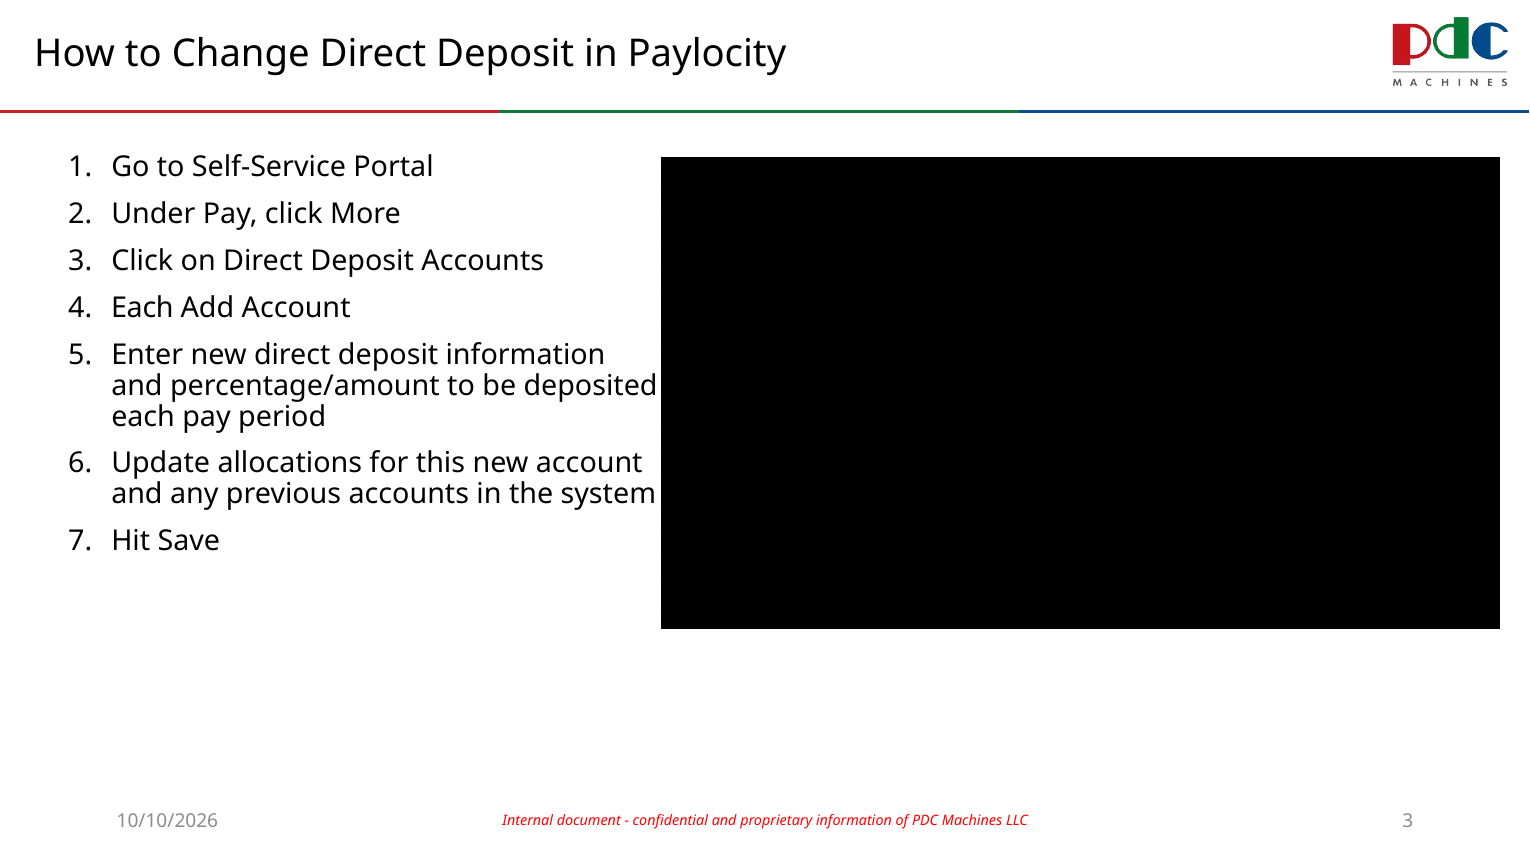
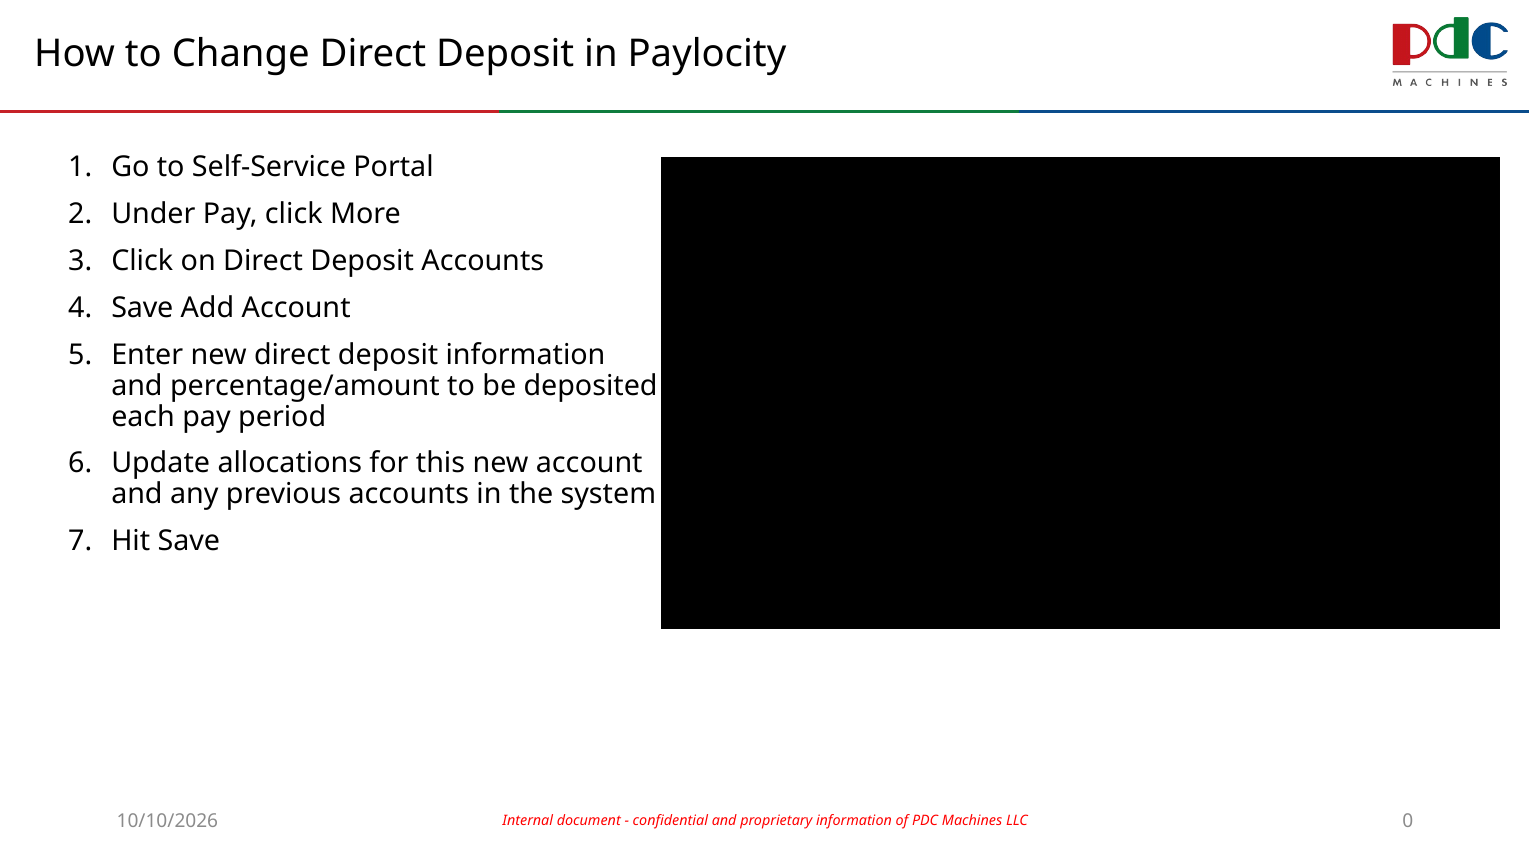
Each: Each -> Save (142, 307)
LLC 3: 3 -> 0 (1408, 820)
